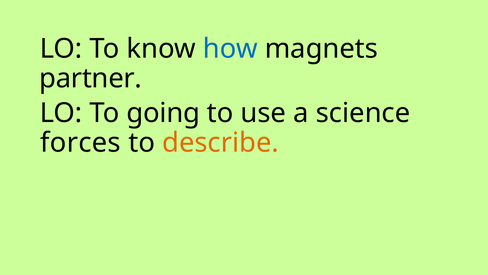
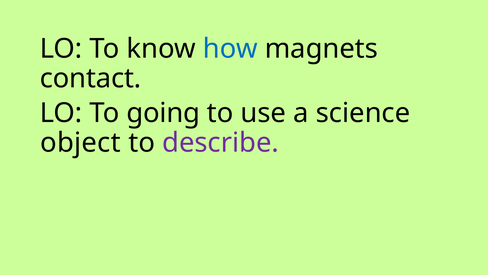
partner: partner -> contact (91, 78)
forces: forces -> object (80, 143)
describe colour: orange -> purple (221, 143)
